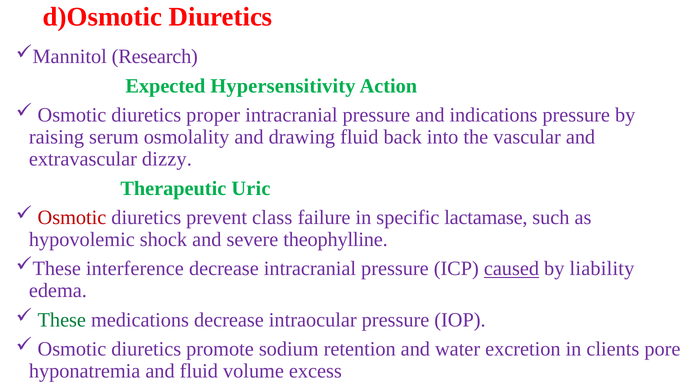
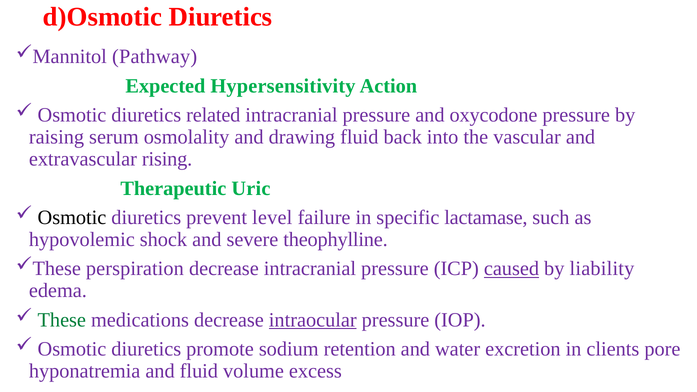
Research: Research -> Pathway (155, 57)
proper: proper -> related (213, 115)
indications: indications -> oxycodone (494, 115)
dizzy: dizzy -> rising (167, 159)
Osmotic colour: red -> black (72, 218)
class: class -> level (272, 218)
interference: interference -> perspiration (135, 269)
intraocular underline: none -> present (313, 320)
